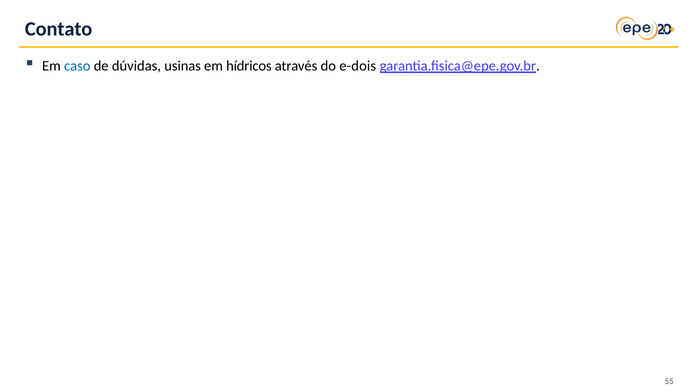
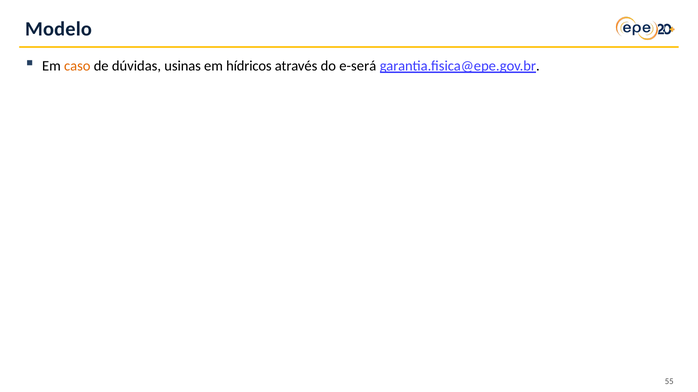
Contato: Contato -> Modelo (58, 29)
caso colour: blue -> orange (77, 66)
e-dois: e-dois -> e-será (358, 66)
